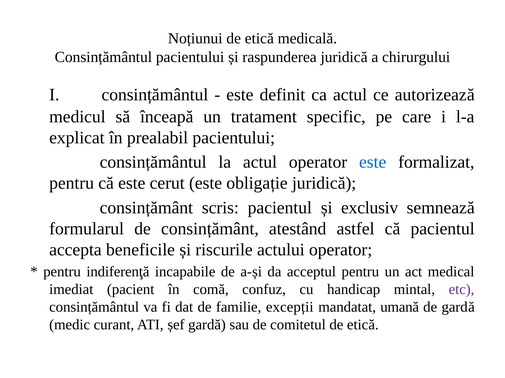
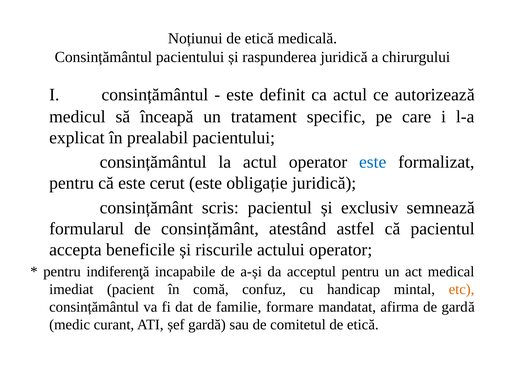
etc colour: purple -> orange (462, 290)
excepții: excepții -> formare (290, 308)
umană: umană -> afirma (400, 308)
